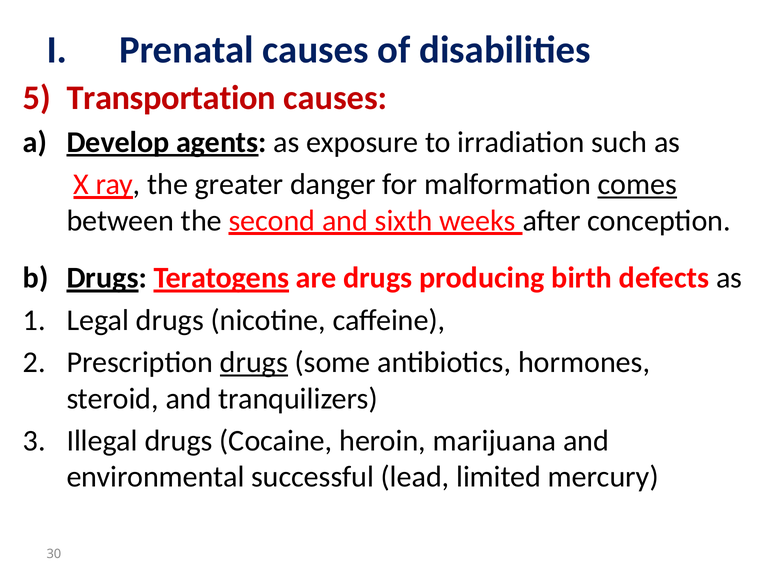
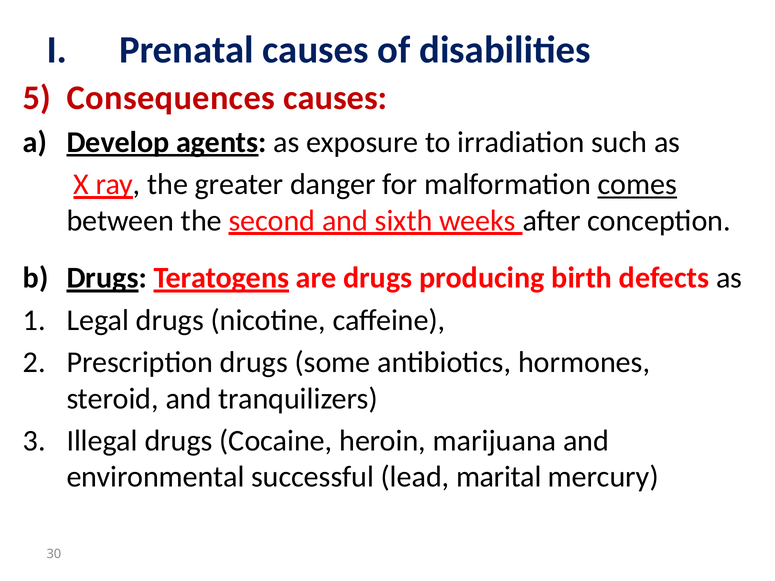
Transportation: Transportation -> Consequences (171, 98)
drugs underline: present -> none (254, 363)
limited: limited -> marital (499, 477)
